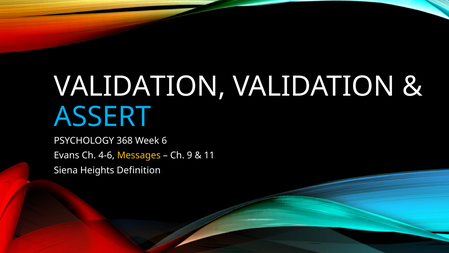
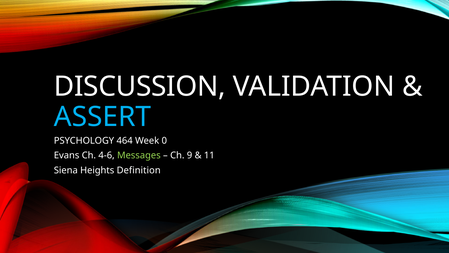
VALIDATION: VALIDATION -> DISCUSSION (140, 86)
368: 368 -> 464 (125, 140)
6: 6 -> 0 (164, 140)
Messages colour: yellow -> light green (139, 155)
